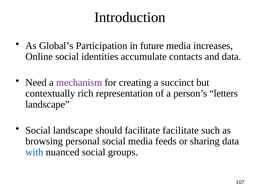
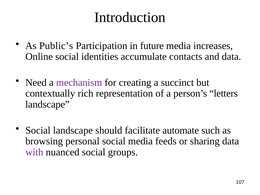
Global’s: Global’s -> Public’s (56, 46)
facilitate facilitate: facilitate -> automate (181, 130)
with colour: blue -> purple (34, 152)
